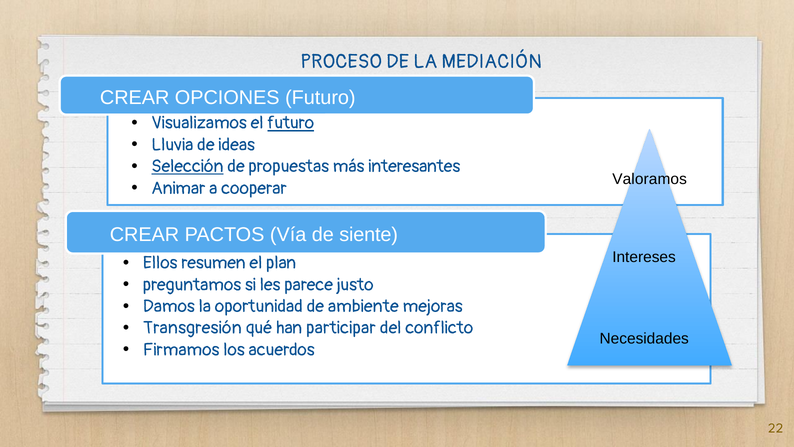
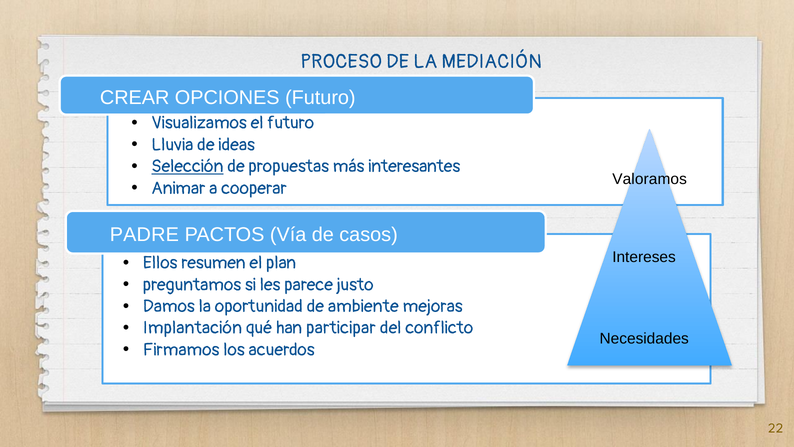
futuro underline: present -> none (291, 123)
CREAR: CREAR -> PADRE (144, 234)
siente: siente -> casos (369, 234)
Transgresión: Transgresión -> Implantación (192, 328)
